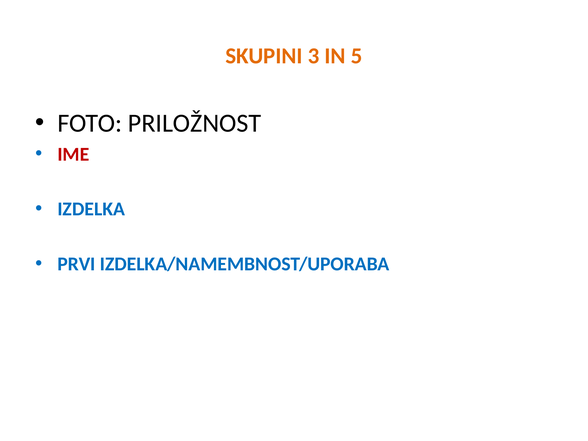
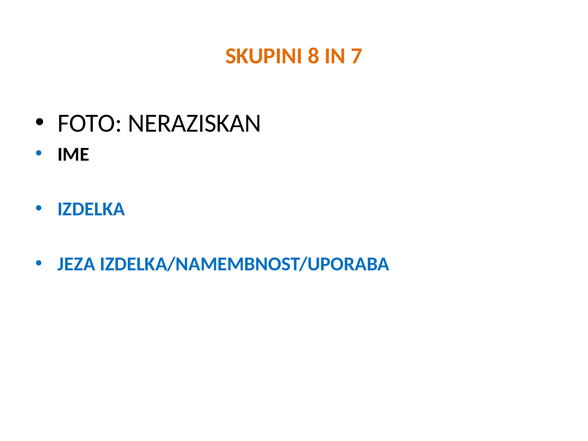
3: 3 -> 8 (314, 56)
5: 5 -> 7 (357, 56)
PRILOŽNOST: PRILOŽNOST -> NERAZISKAN (195, 123)
IME colour: red -> black (73, 154)
PRVI: PRVI -> JEZA (76, 264)
